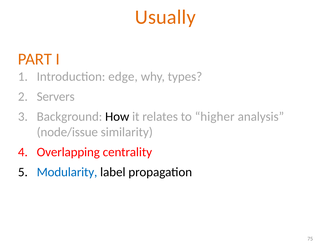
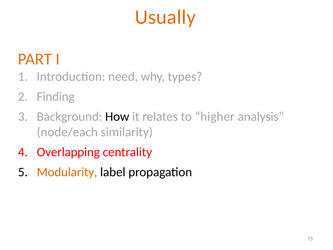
edge: edge -> need (123, 76)
Servers: Servers -> Finding (56, 96)
node/issue: node/issue -> node/each (67, 132)
Modularity colour: blue -> orange (67, 172)
